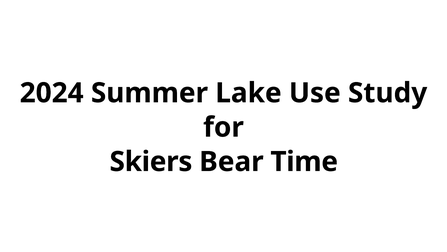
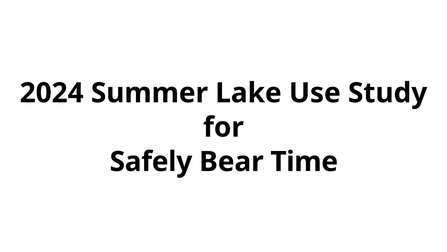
Skiers: Skiers -> Safely (151, 161)
